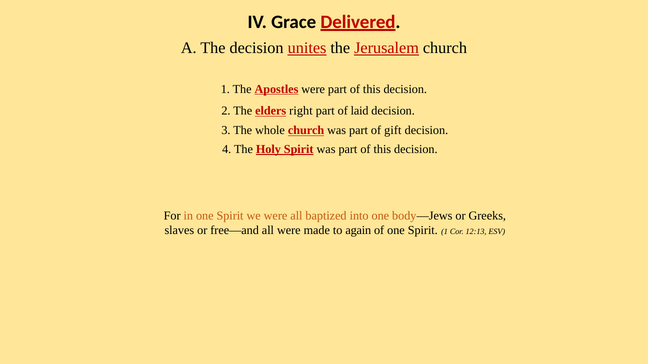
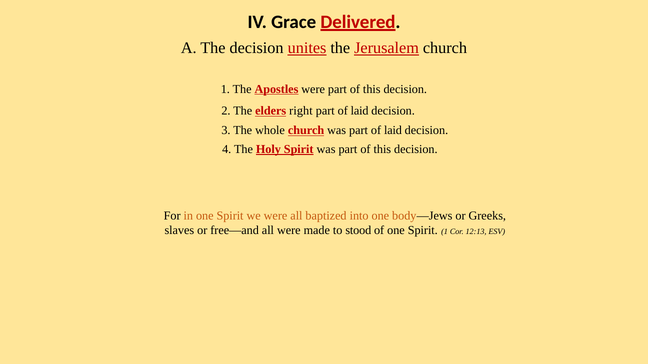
was part of gift: gift -> laid (393, 131)
again: again -> stood (358, 231)
